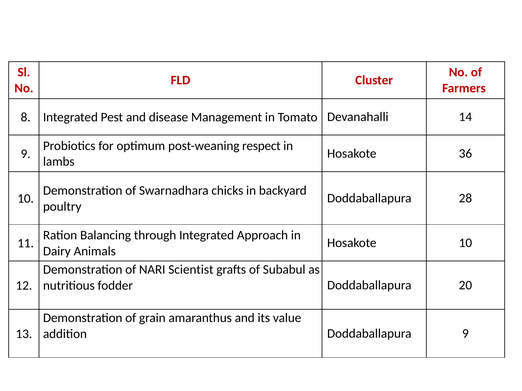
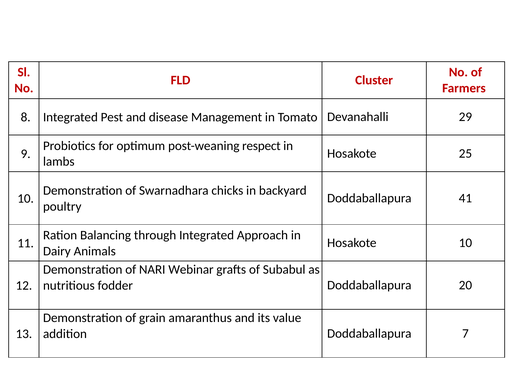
14: 14 -> 29 (465, 117)
36: 36 -> 25 (465, 154)
28: 28 -> 41 (465, 198)
Scientist: Scientist -> Webinar (191, 270)
Doddaballapura 9: 9 -> 7 (465, 334)
